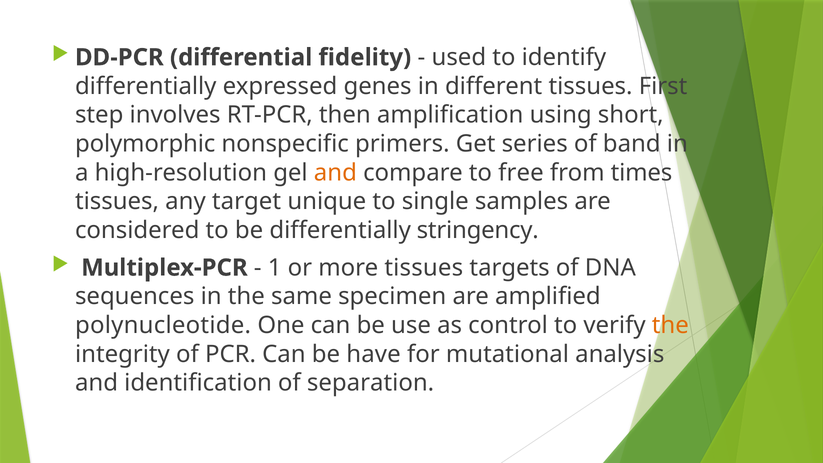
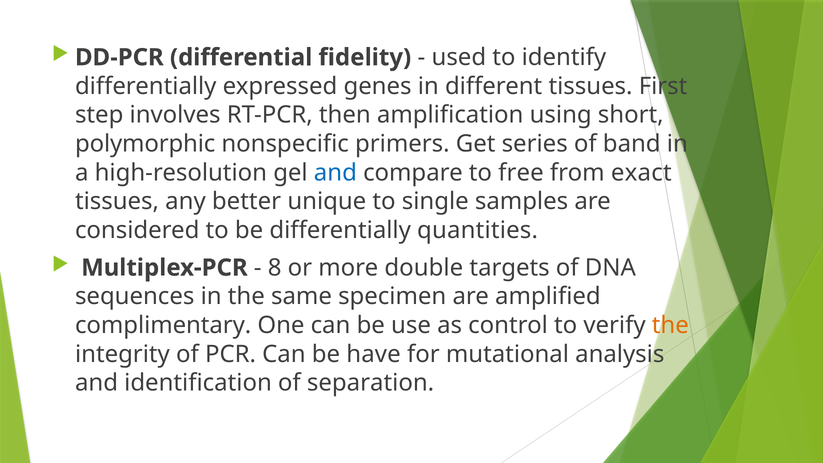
and colour: orange -> blue (335, 173)
times: times -> exact (641, 173)
target: target -> better (247, 201)
stringency: stringency -> quantities (478, 230)
1: 1 -> 8 (275, 268)
more tissues: tissues -> double (424, 268)
polynucleotide: polynucleotide -> complimentary (163, 325)
